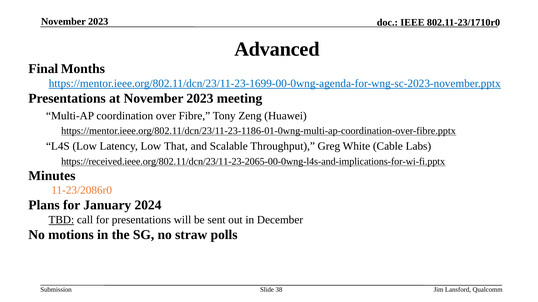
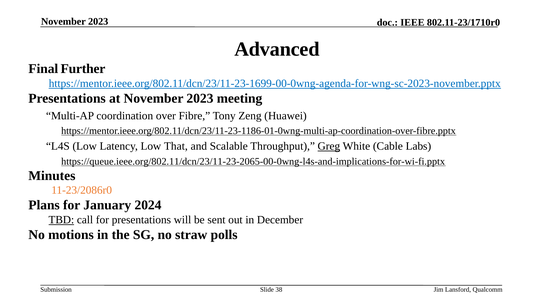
Months: Months -> Further (83, 69)
Greg underline: none -> present (329, 147)
https://received.ieee.org/802.11/dcn/23/11-23-2065-00-0wng-l4s-and-implications-for-wi-fi.pptx: https://received.ieee.org/802.11/dcn/23/11-23-2065-00-0wng-l4s-and-implications-for-wi-fi.pptx -> https://queue.ieee.org/802.11/dcn/23/11-23-2065-00-0wng-l4s-and-implications-for-wi-fi.pptx (253, 162)
